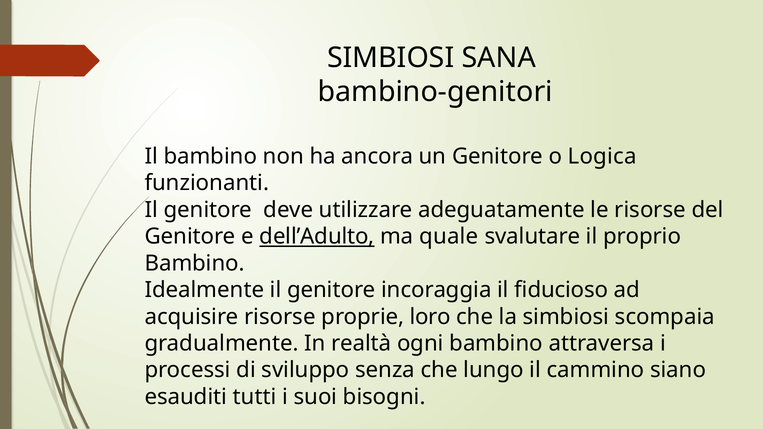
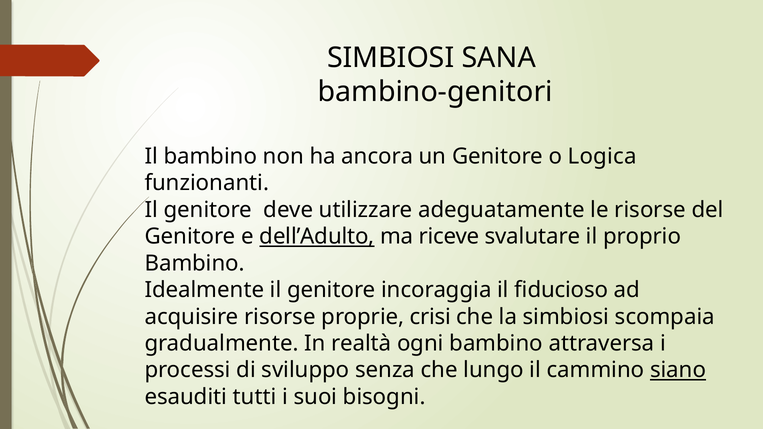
quale: quale -> riceve (449, 237)
loro: loro -> crisi (430, 317)
siano underline: none -> present (678, 370)
